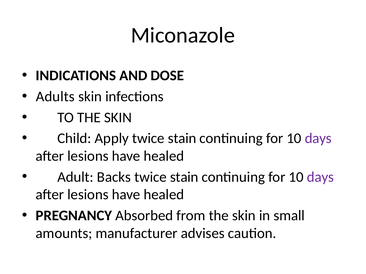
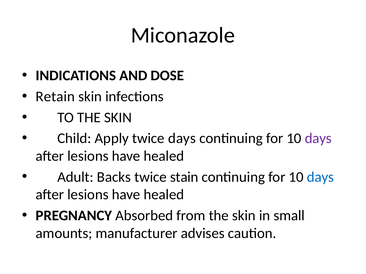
Adults: Adults -> Retain (55, 97)
Apply twice stain: stain -> days (182, 139)
days colour: purple -> blue (320, 177)
